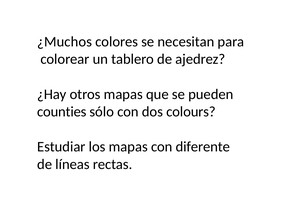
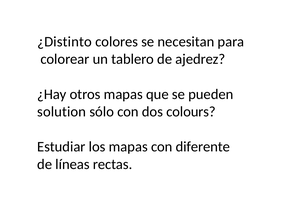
¿Muchos: ¿Muchos -> ¿Distinto (65, 42)
counties: counties -> solution (62, 112)
